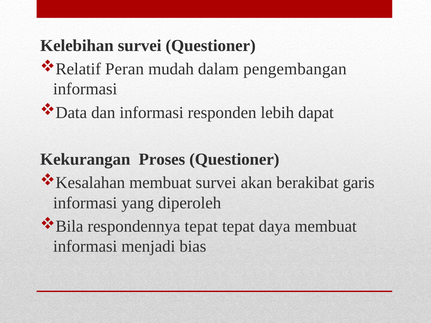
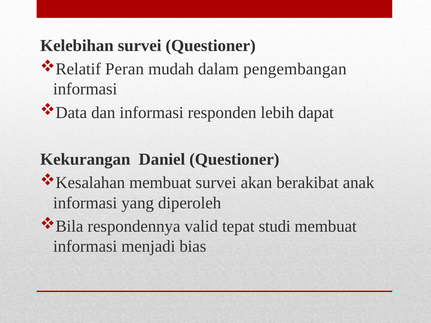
Proses: Proses -> Daniel (162, 159)
garis: garis -> anak (359, 183)
respondennya tepat: tepat -> valid (201, 226)
daya: daya -> studi (275, 226)
